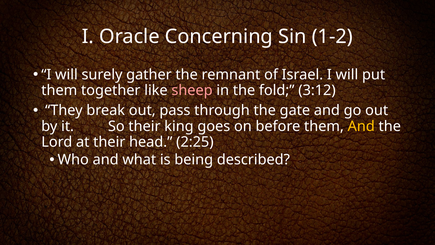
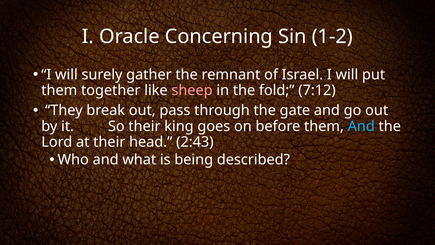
3:12: 3:12 -> 7:12 (317, 90)
And colour: yellow -> light blue (361, 126)
2:25: 2:25 -> 2:43 (195, 142)
